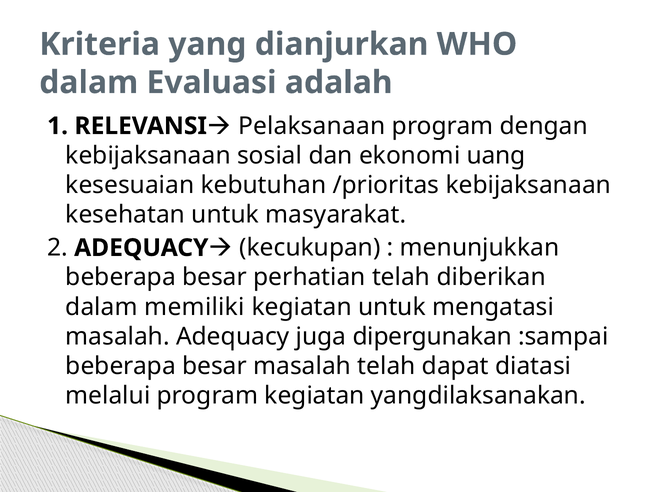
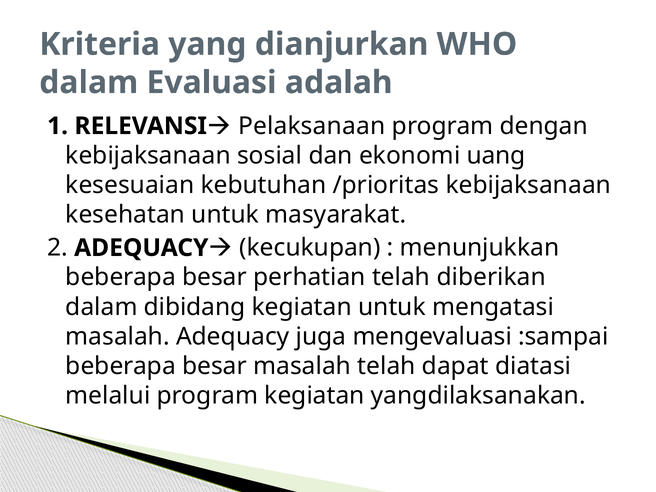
memiliki: memiliki -> dibidang (195, 307)
dipergunakan: dipergunakan -> mengevaluasi (432, 336)
